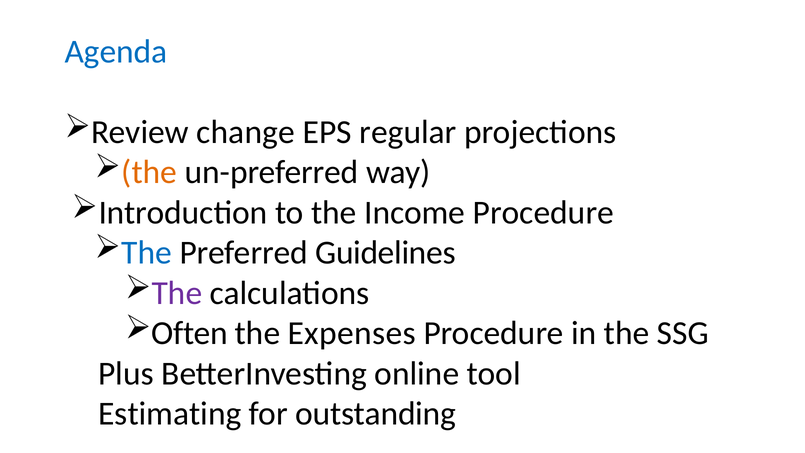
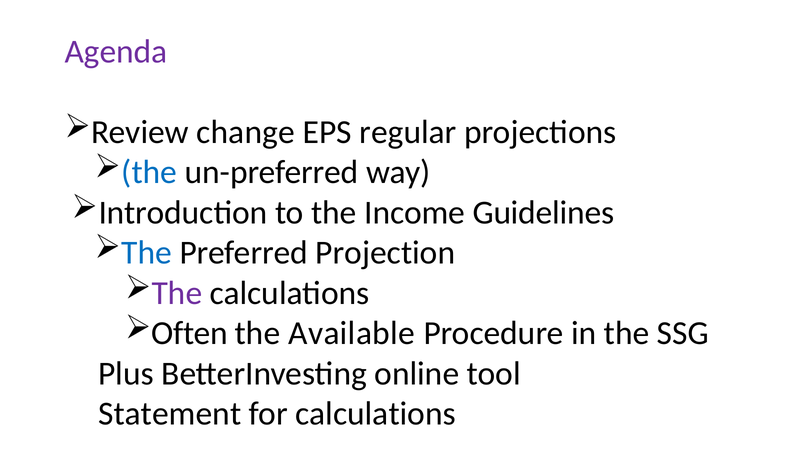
Agenda colour: blue -> purple (116, 52)
the colour: orange -> blue (149, 172)
Income Procedure: Procedure -> Guidelines (543, 212)
Guidelines: Guidelines -> Projection (385, 253)
Expenses: Expenses -> Available (352, 333)
Estimating: Estimating -> Statement (170, 414)
for outstanding: outstanding -> calculations (376, 414)
